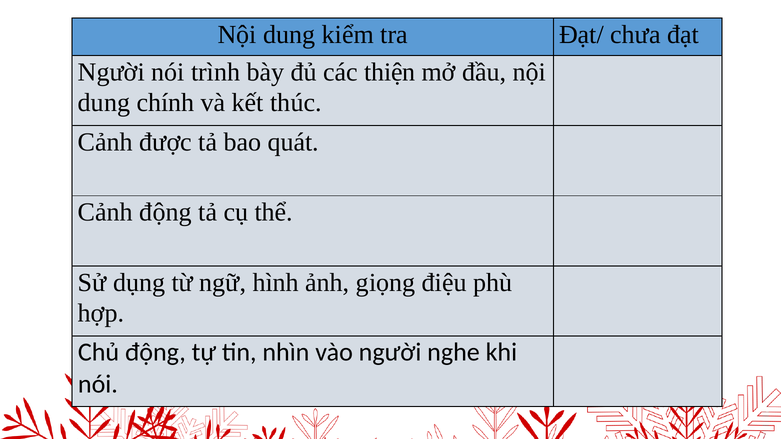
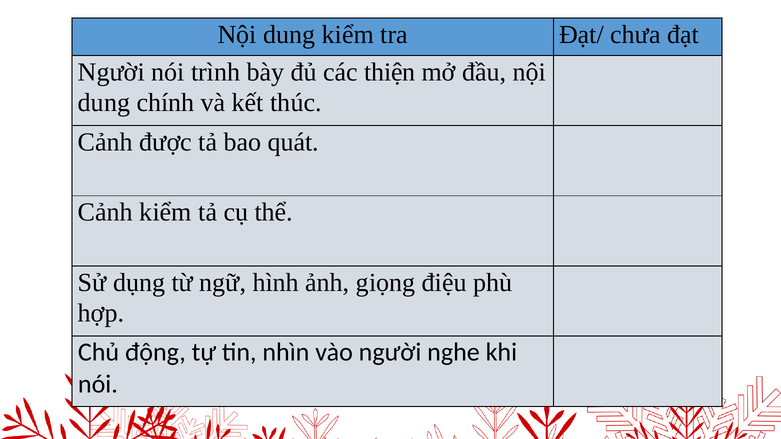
Cảnh động: động -> kiểm (166, 213)
